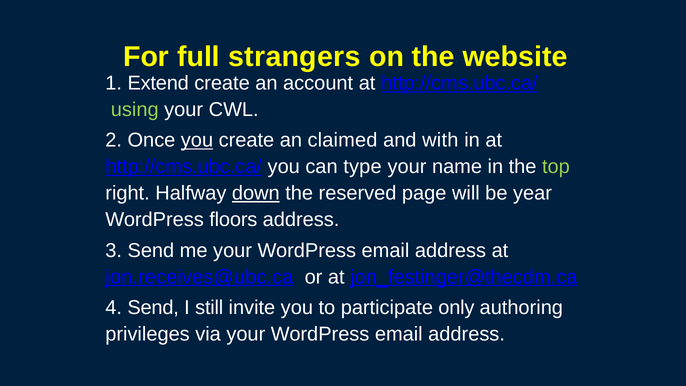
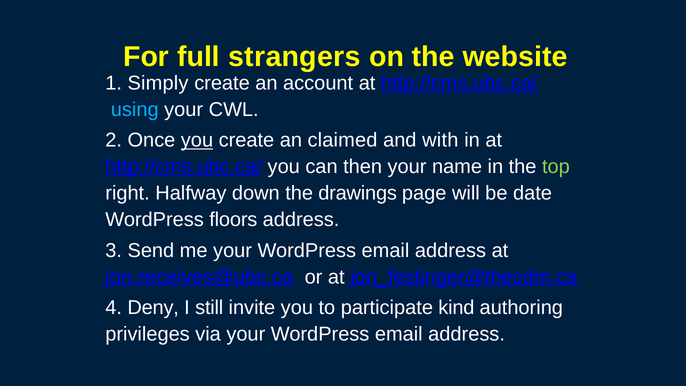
Extend: Extend -> Simply (158, 83)
using colour: light green -> light blue (135, 109)
type: type -> then (363, 167)
down underline: present -> none (256, 193)
reserved: reserved -> drawings (358, 193)
year: year -> date (533, 193)
4 Send: Send -> Deny (153, 308)
only: only -> kind (456, 308)
